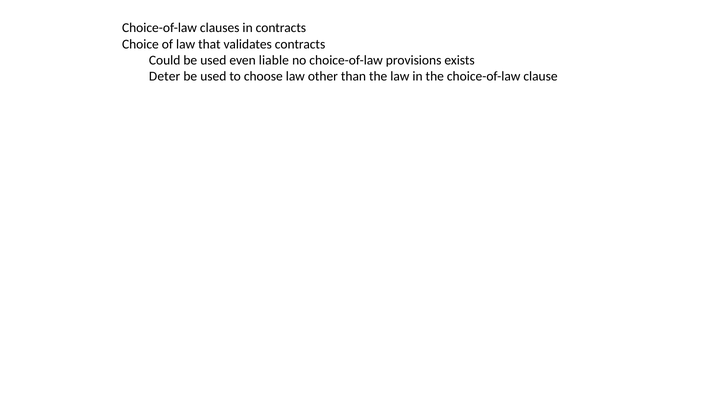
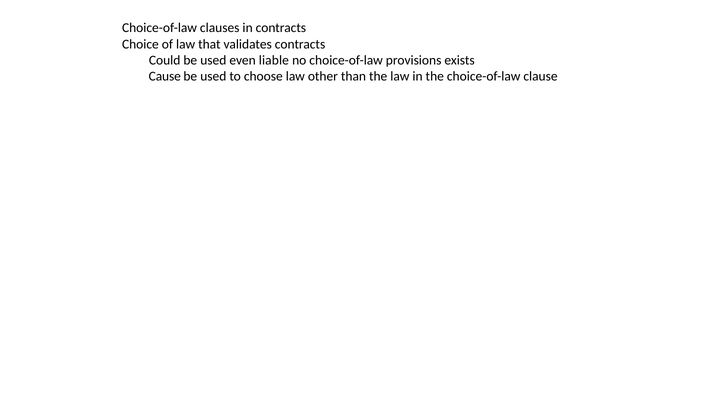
Deter: Deter -> Cause (165, 76)
